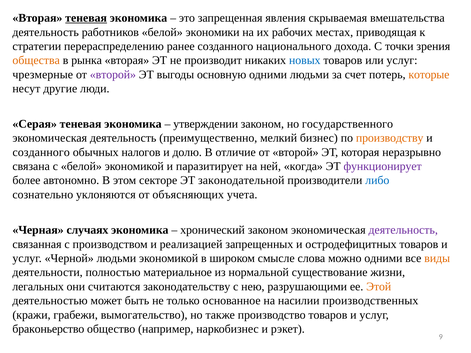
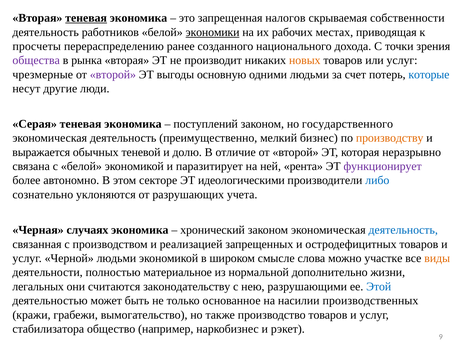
явления: явления -> налогов (285, 18)
вмешательства: вмешательства -> собственности (407, 18)
экономики underline: none -> present (213, 32)
стратегии: стратегии -> просчеты (37, 46)
общества colour: orange -> purple (36, 60)
новых colour: blue -> orange (305, 60)
которые colour: orange -> blue (429, 75)
утверждении: утверждении -> поступлений (206, 124)
созданного: созданного -> выражается (41, 152)
налогов: налогов -> теневой (141, 152)
когда: когда -> рента (303, 166)
законодательной: законодательной -> идеологическими (241, 181)
объясняющих: объясняющих -> разрушающих (188, 195)
деятельность colour: purple -> blue (403, 230)
можно одними: одними -> участке (383, 259)
существование: существование -> дополнительно (330, 273)
Этой colour: orange -> blue (379, 287)
браконьерство: браконьерство -> стабилизатора (48, 329)
